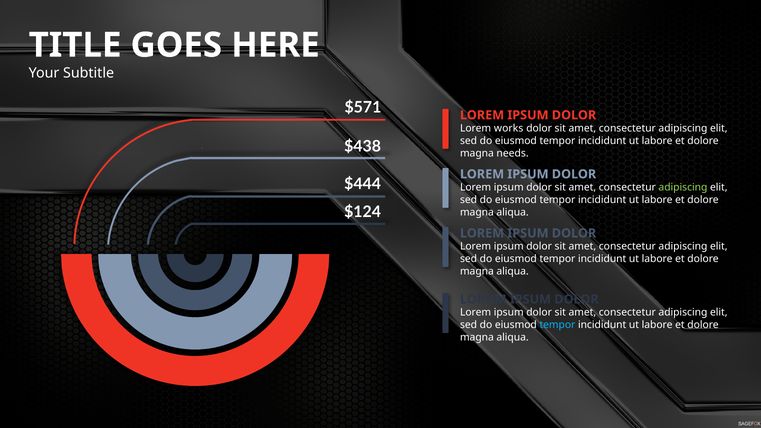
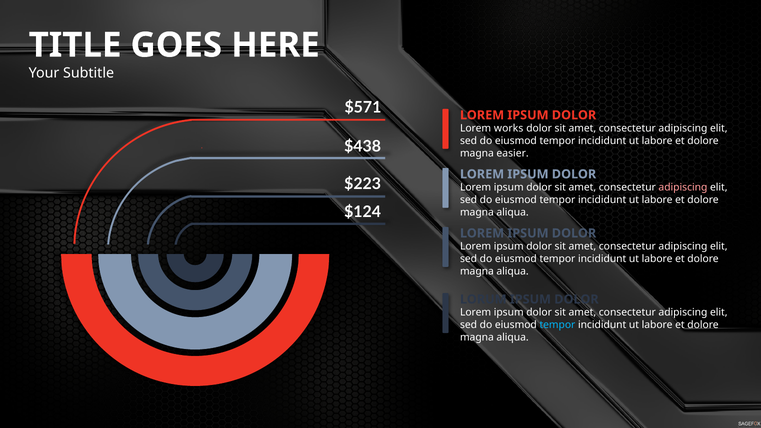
needs: needs -> easier (513, 153)
$444: $444 -> $223 (363, 184)
adipiscing colour: light green -> pink (683, 187)
